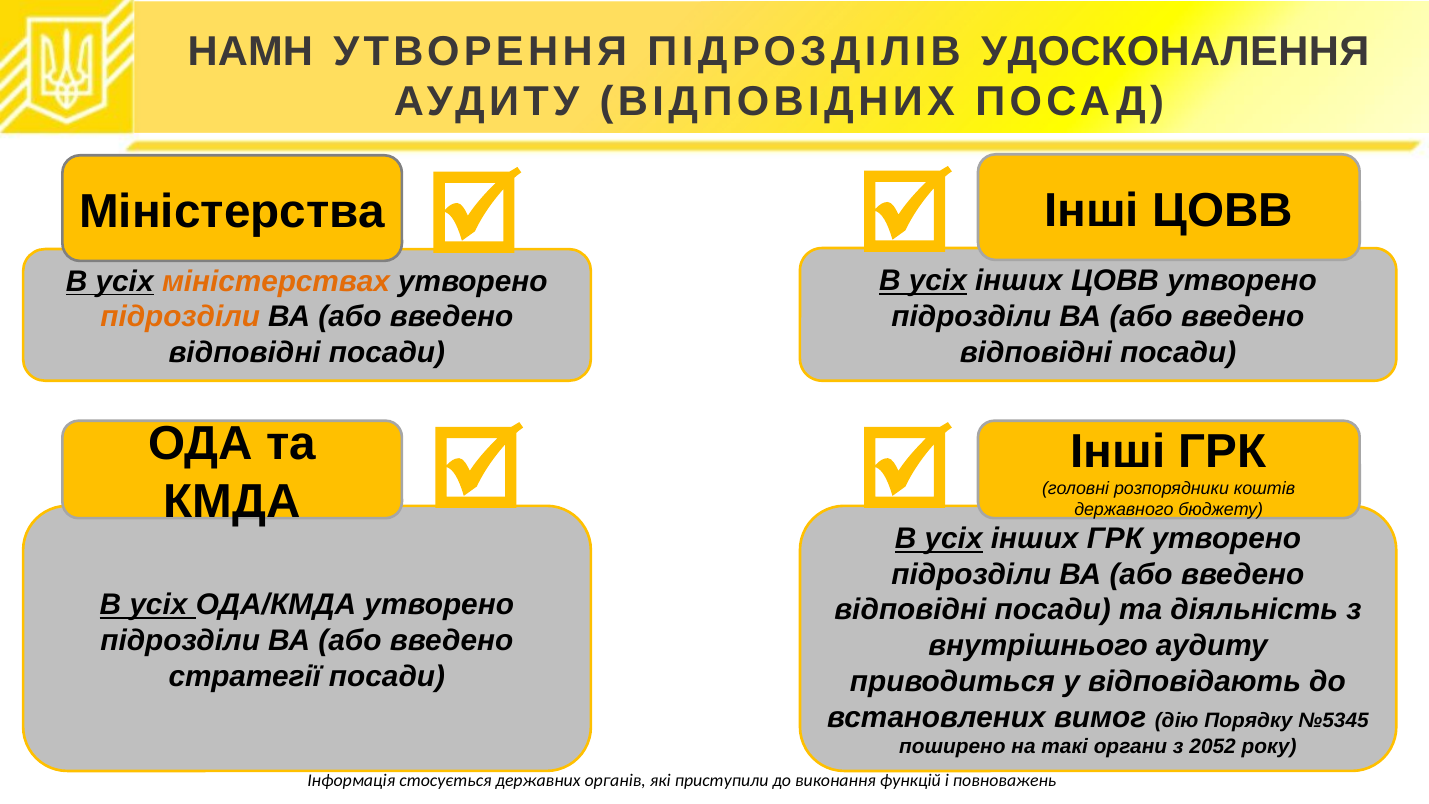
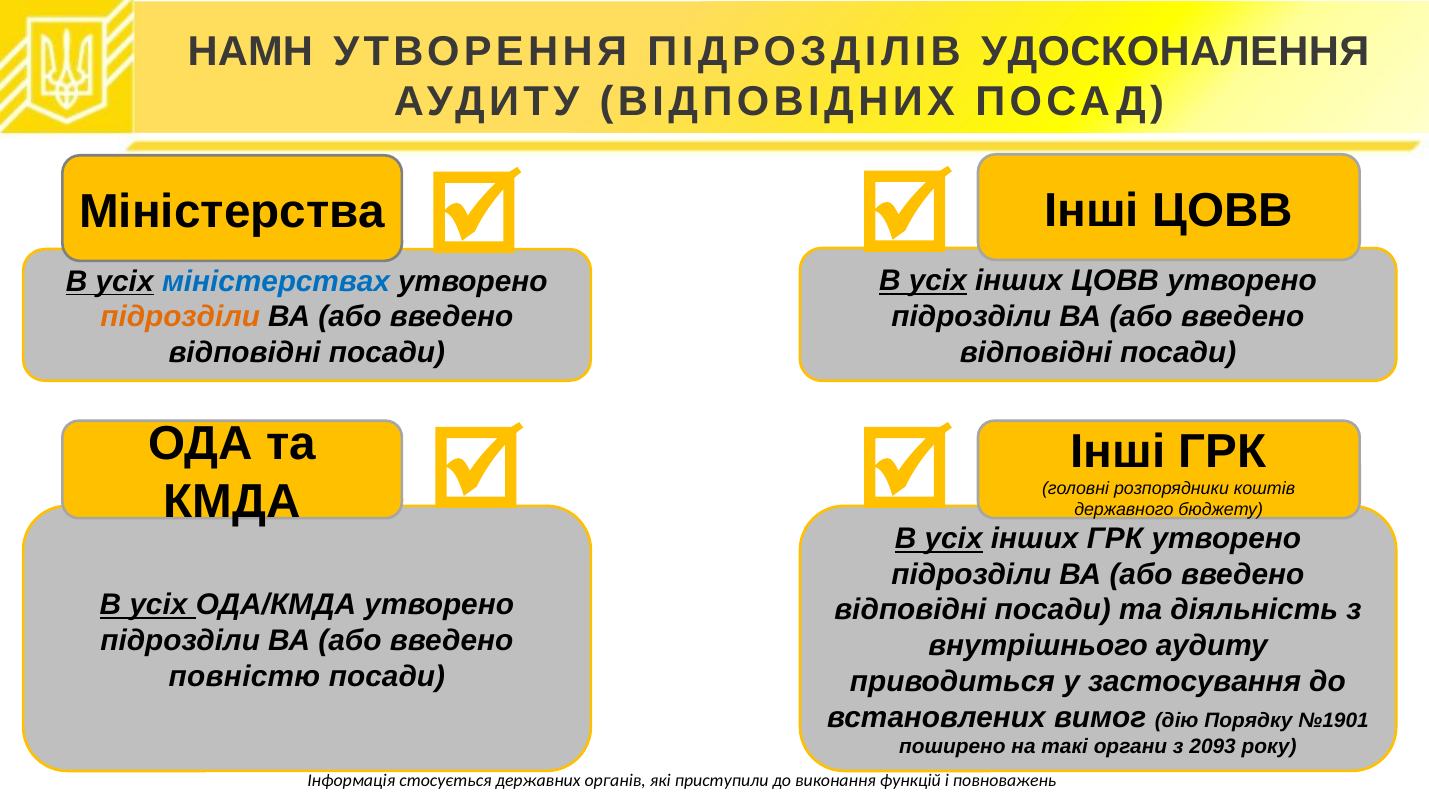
міністерствах colour: orange -> blue (276, 281)
стратегії: стратегії -> повністю (244, 676)
відповідають: відповідають -> застосування (1195, 681)
№5345: №5345 -> №1901 (1334, 720)
2052: 2052 -> 2093 (1213, 747)
